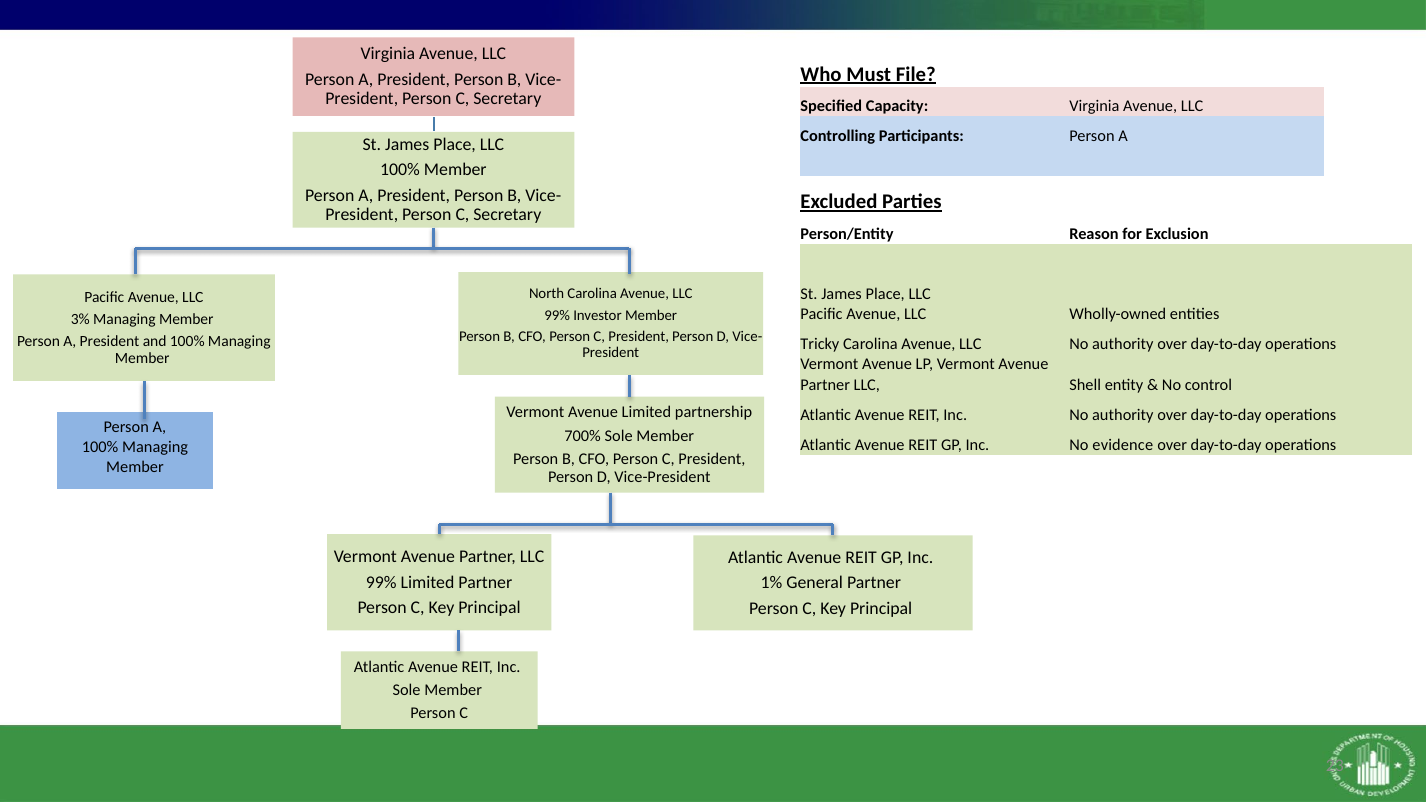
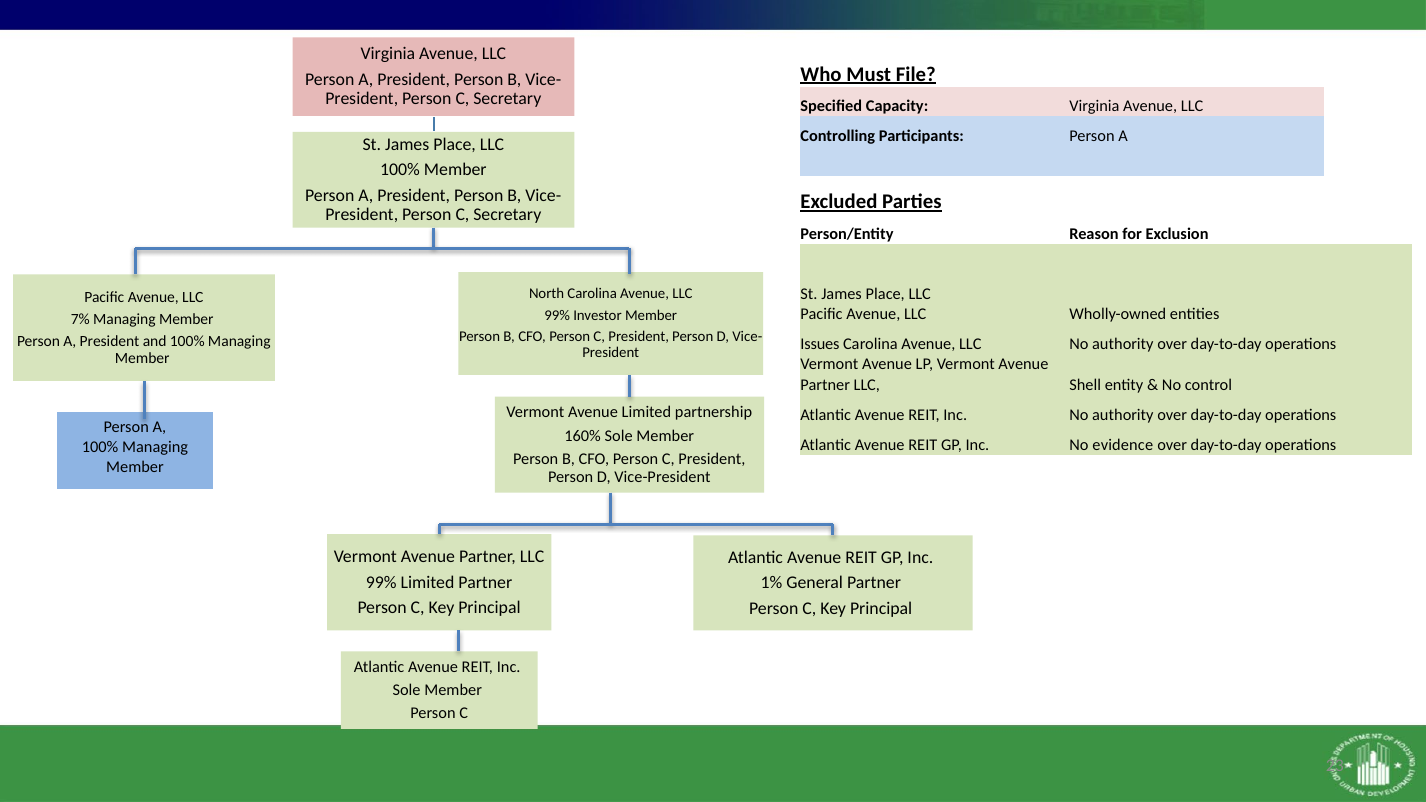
3%: 3% -> 7% (80, 319)
Tricky: Tricky -> Issues (820, 344)
700%: 700% -> 160% (583, 436)
